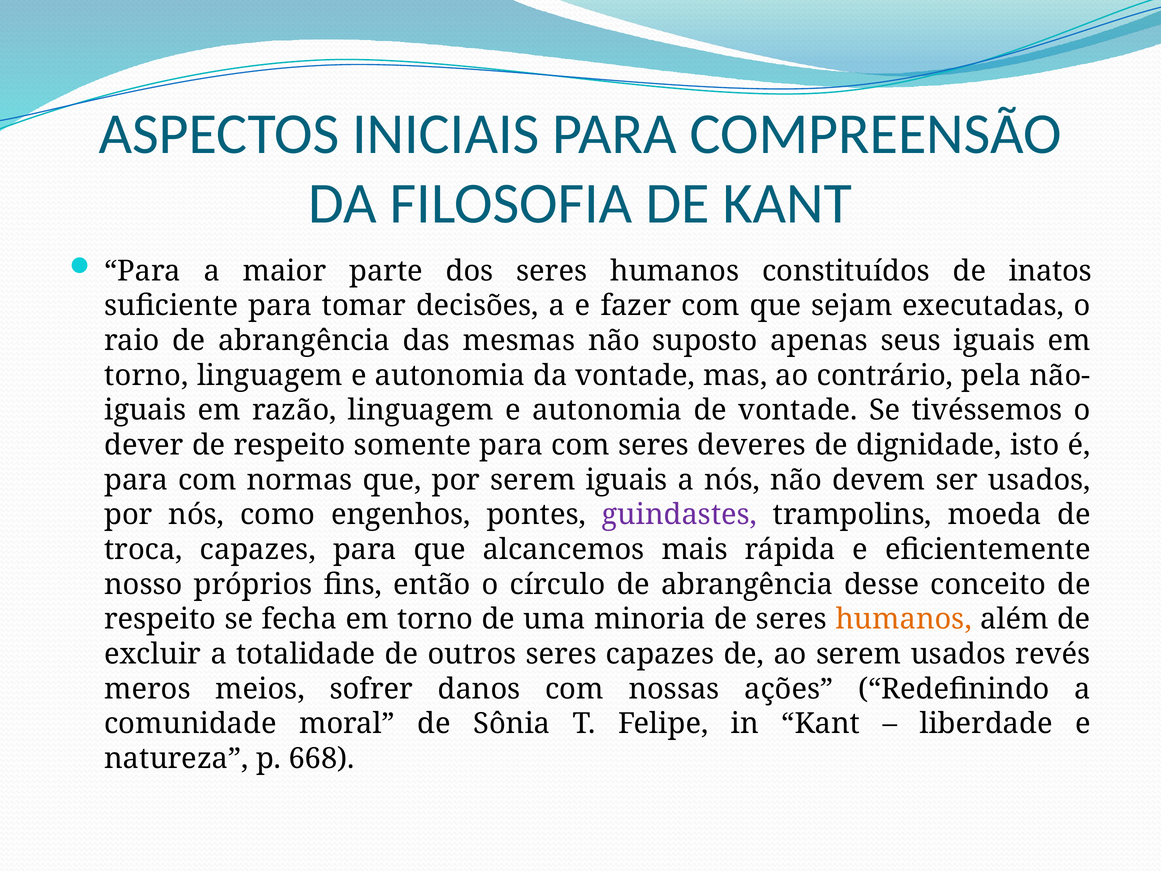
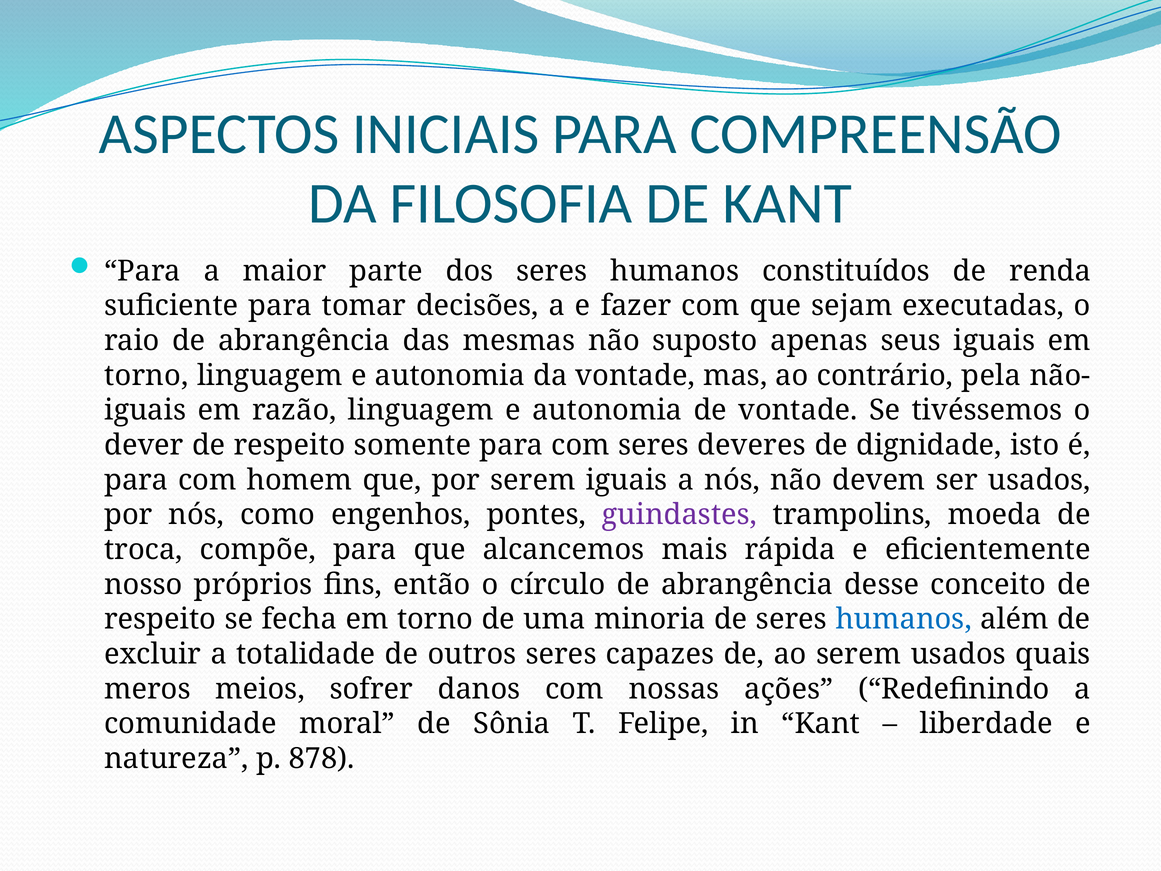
inatos: inatos -> renda (1050, 271)
normas: normas -> homem (299, 480)
troca capazes: capazes -> compõe (258, 550)
humanos colour: orange -> blue (904, 619)
revés: revés -> quais (1053, 654)
668: 668 -> 878 (322, 759)
